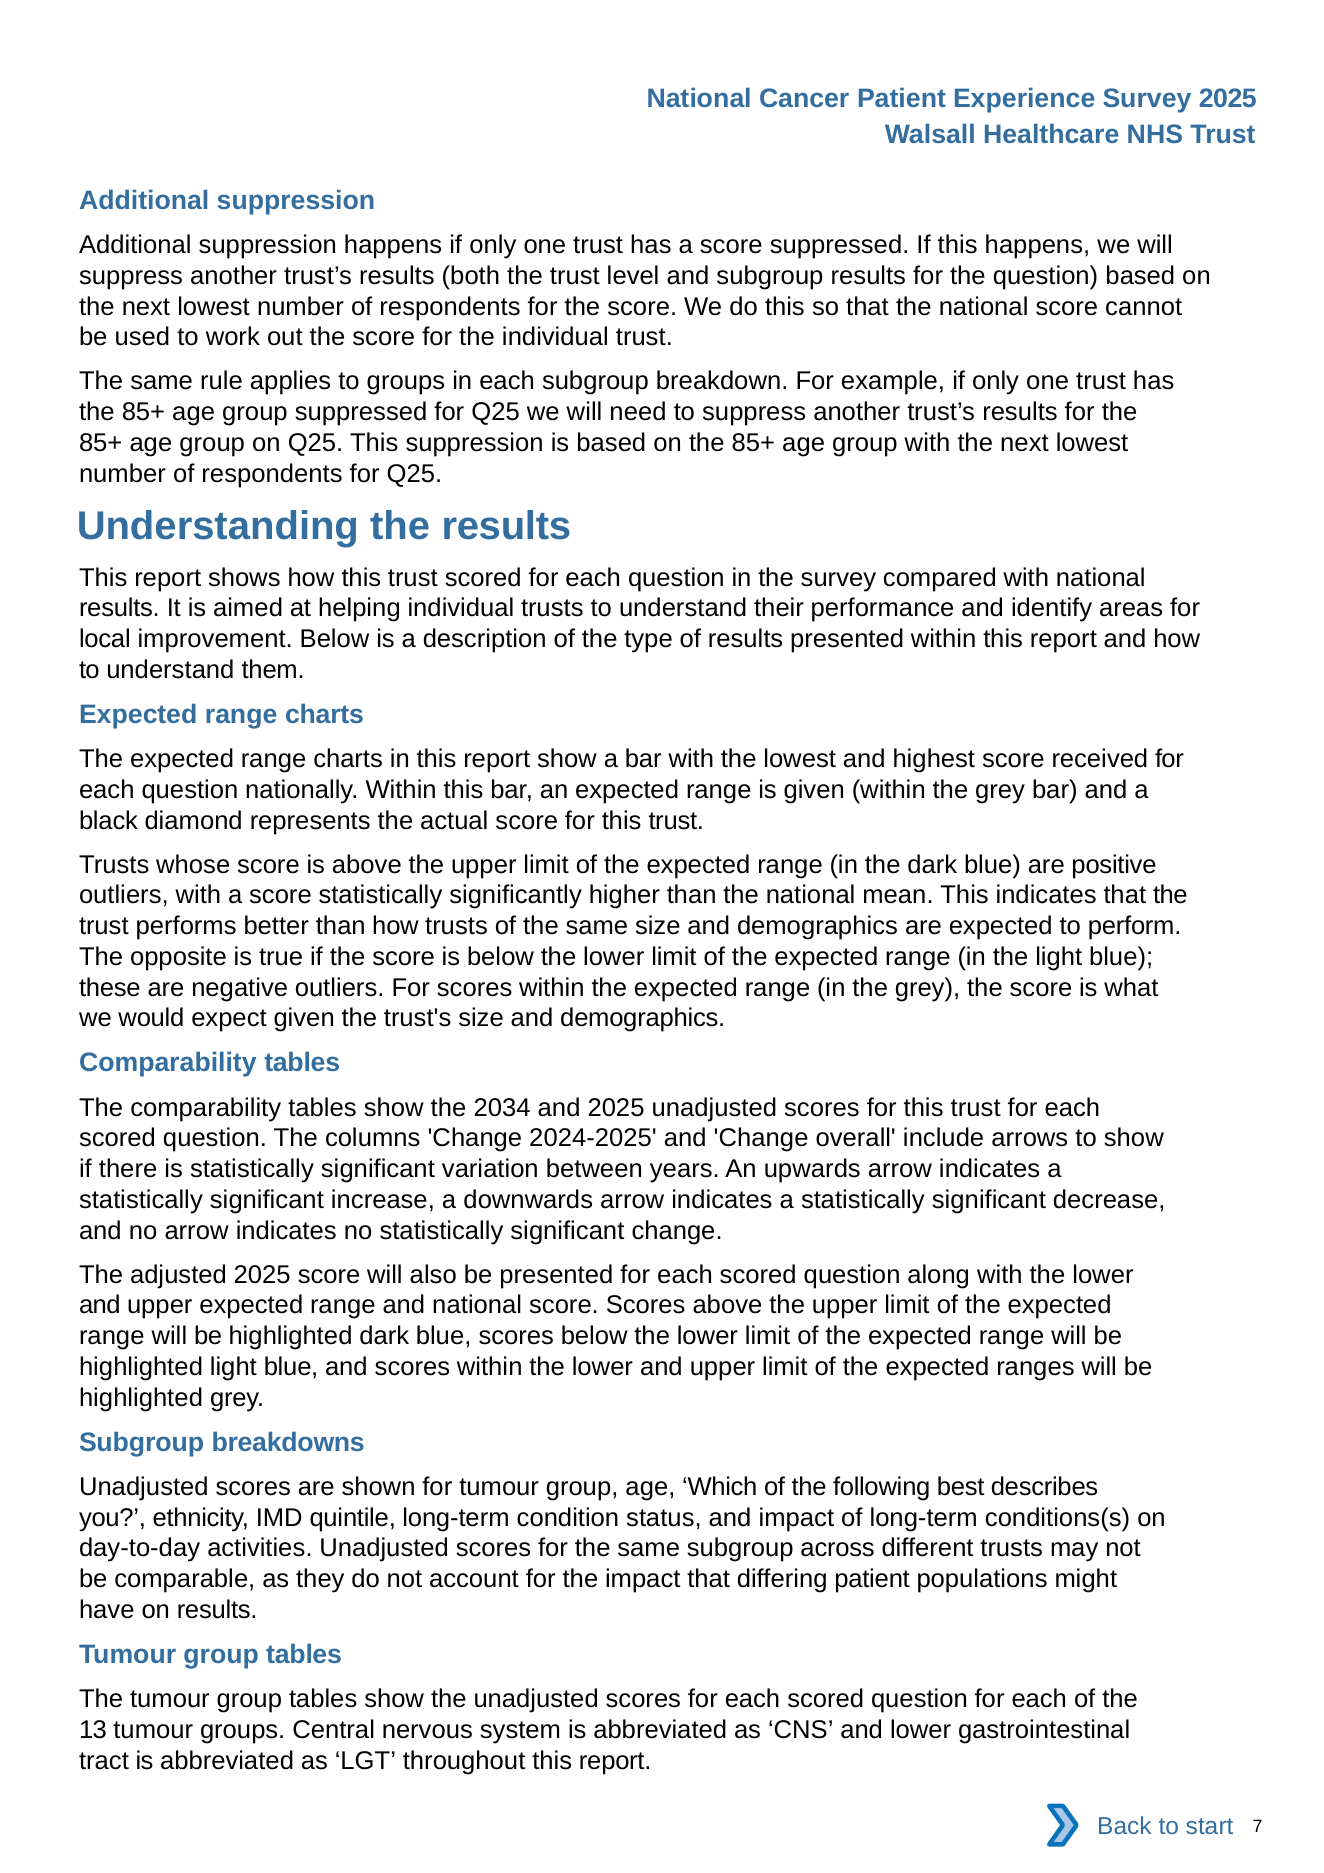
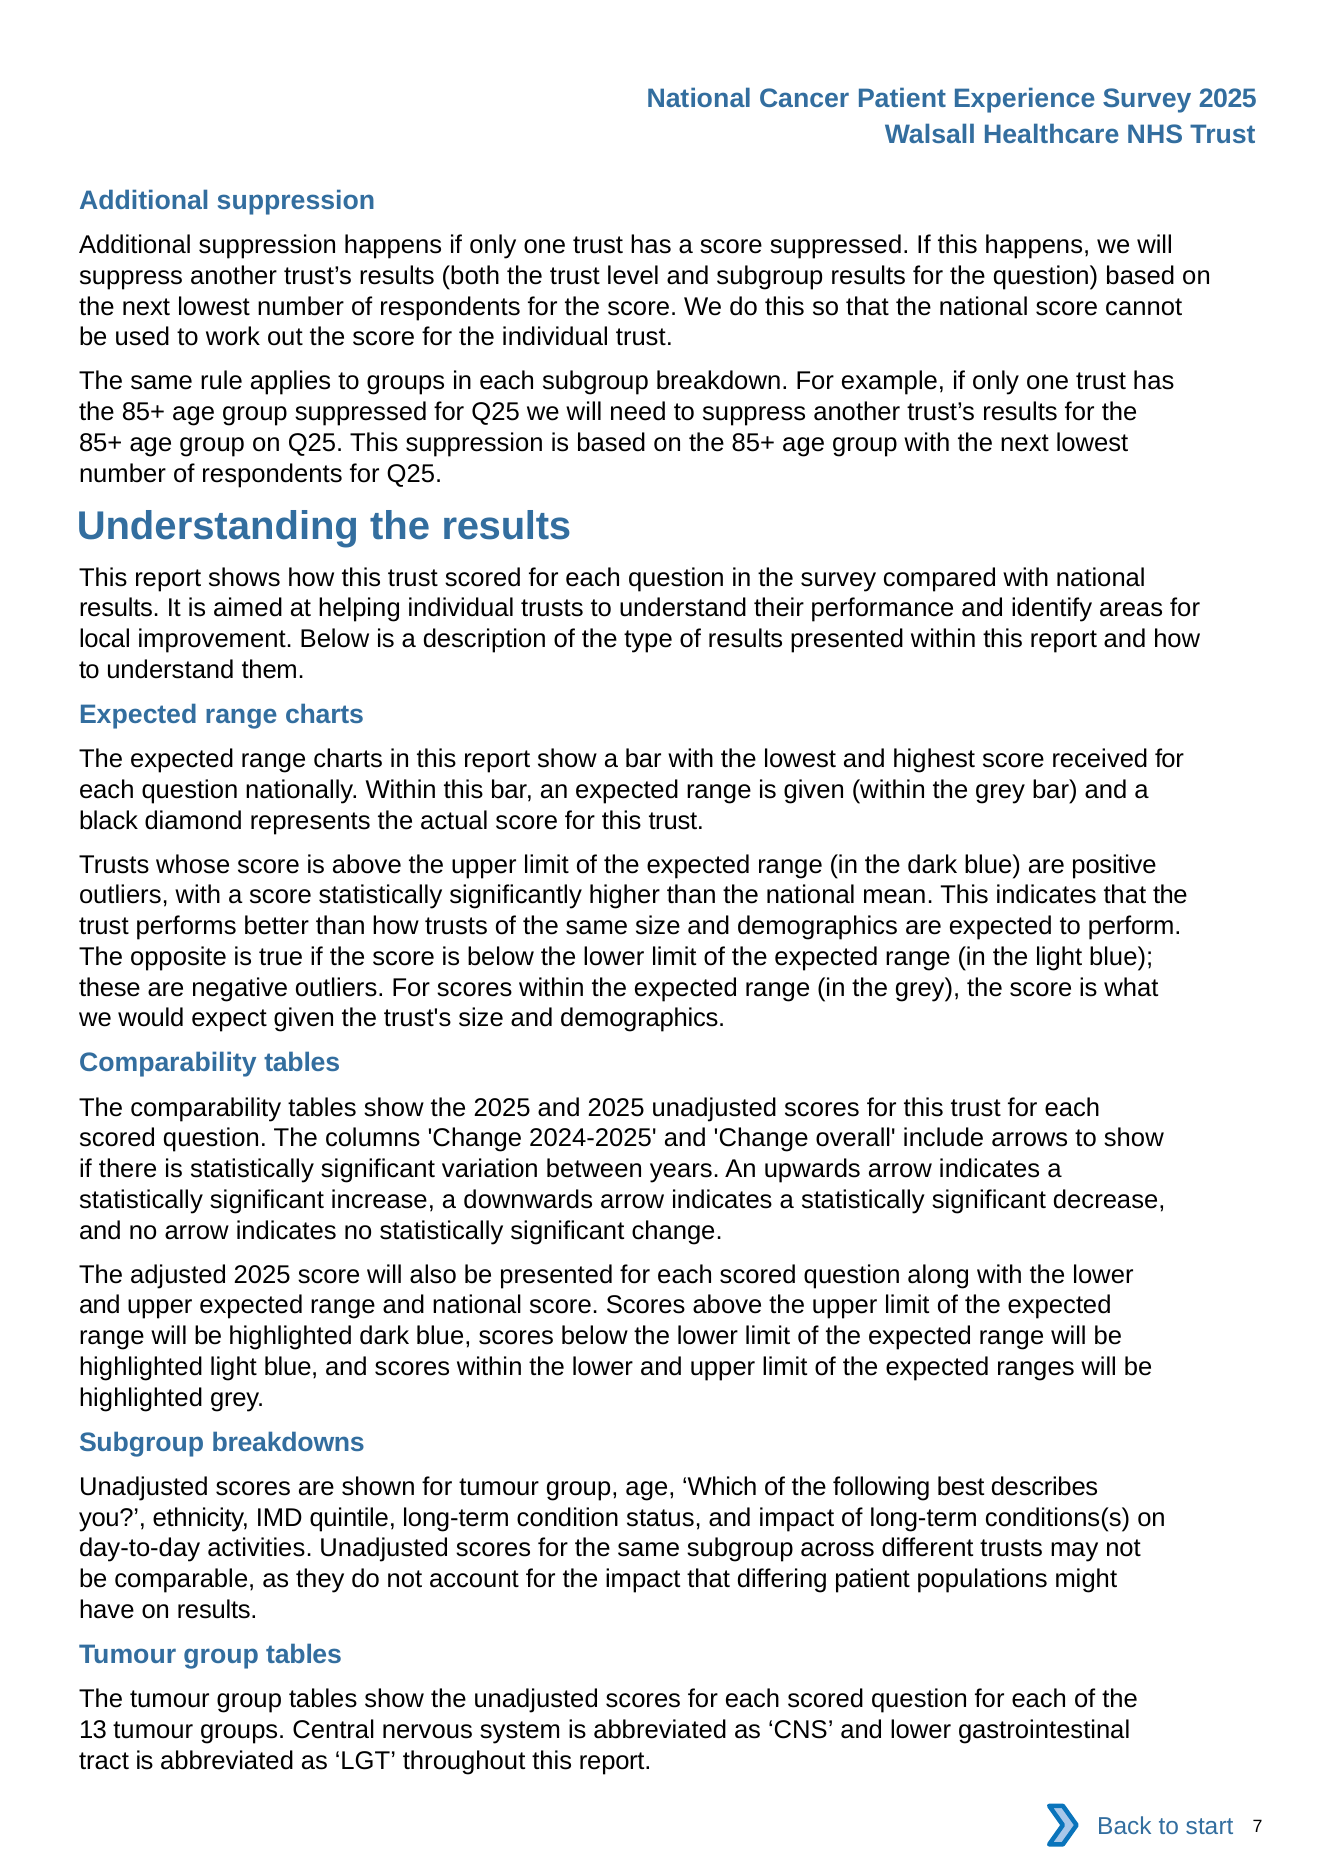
the 2034: 2034 -> 2025 (502, 1108)
